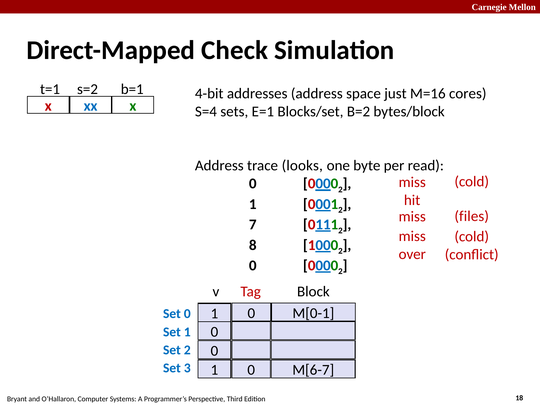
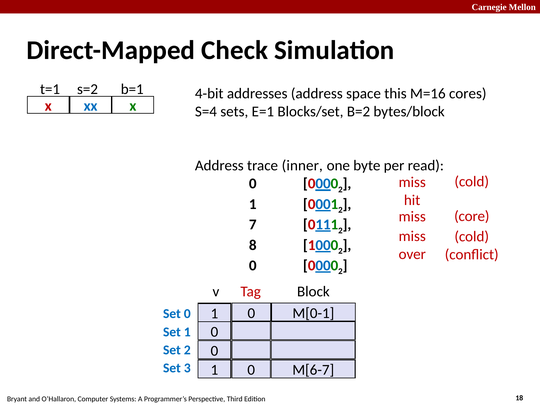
just: just -> this (395, 94)
looks: looks -> inner (302, 166)
files: files -> core (472, 216)
